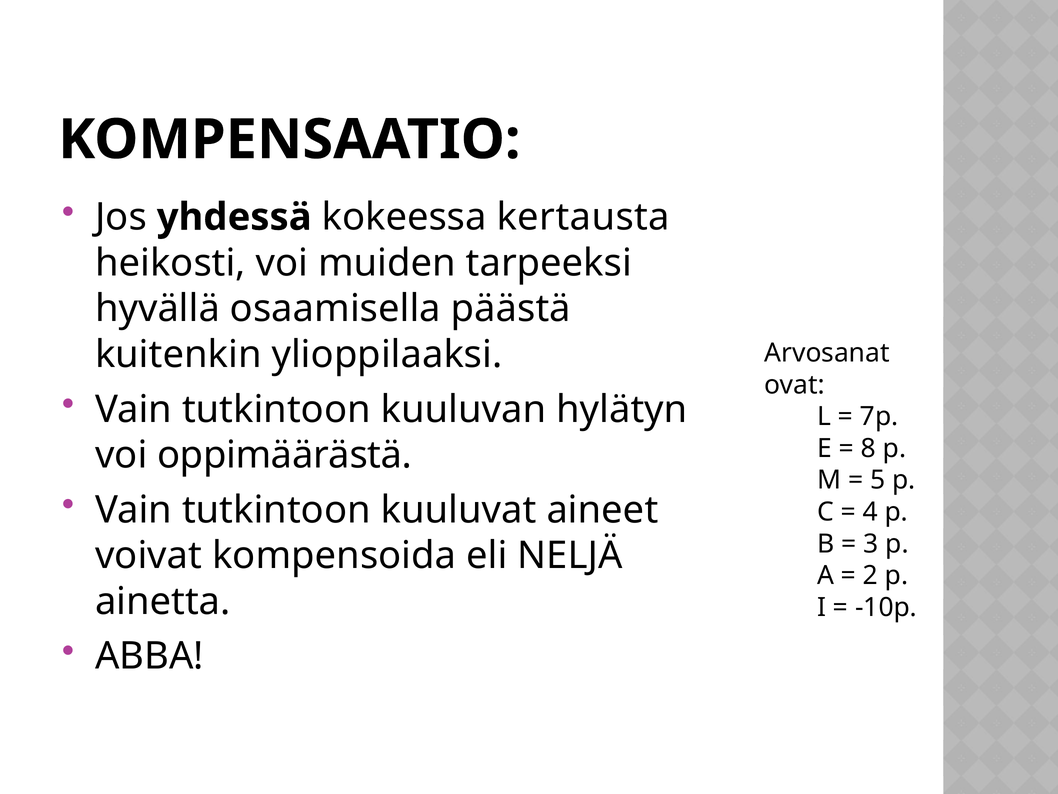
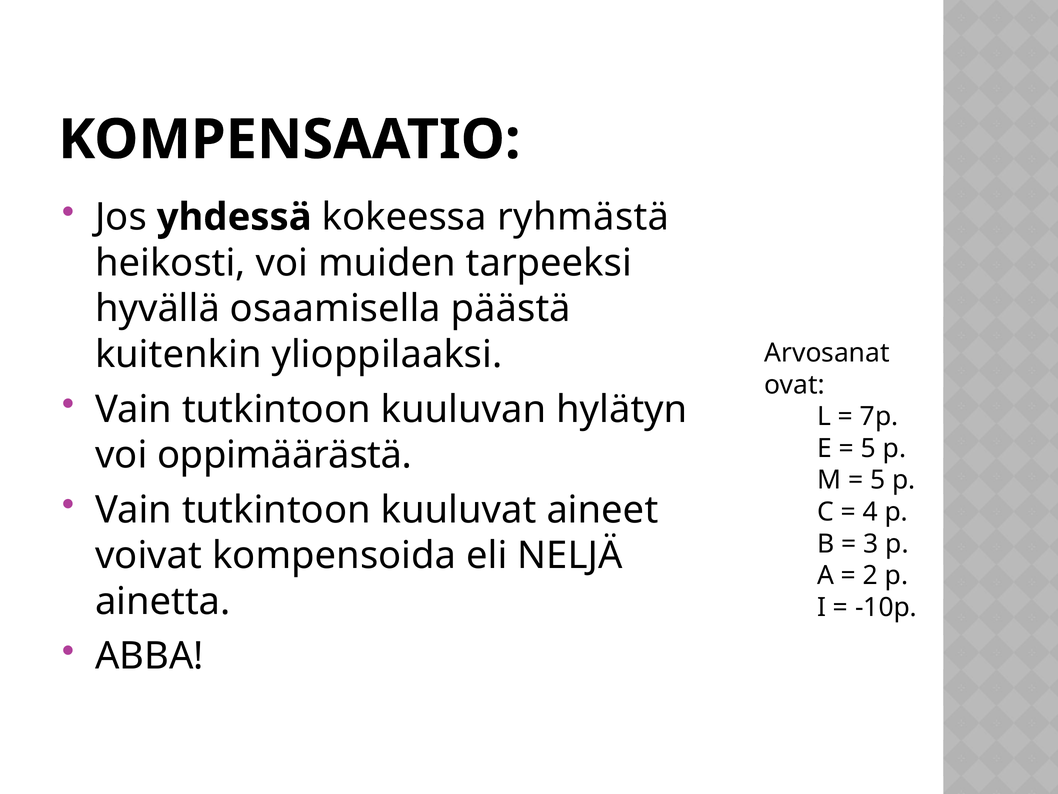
kertausta: kertausta -> ryhmästä (583, 217)
8: 8 -> 5 (868, 448)
